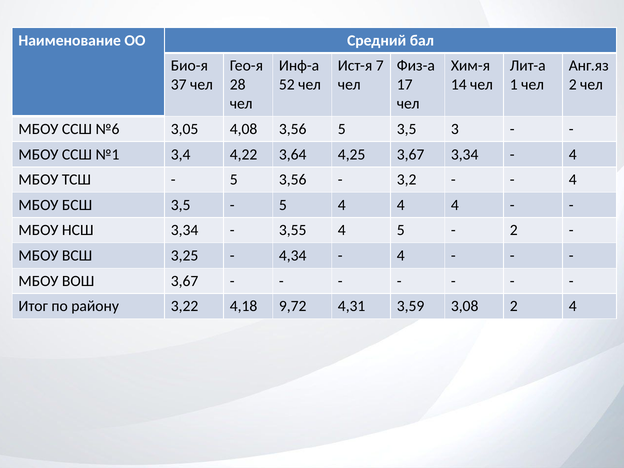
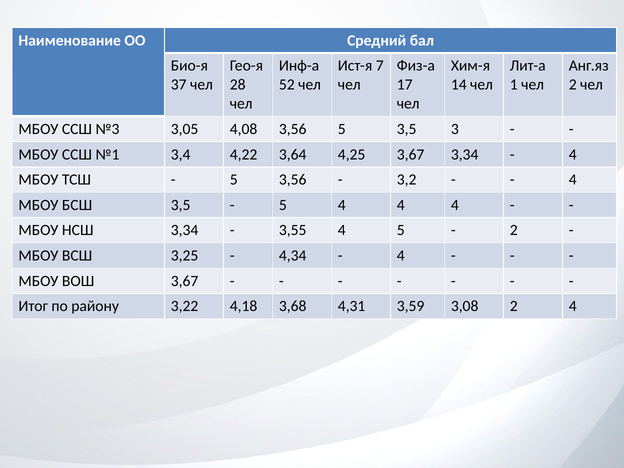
№6: №6 -> №3 (107, 129)
9,72: 9,72 -> 3,68 (293, 306)
